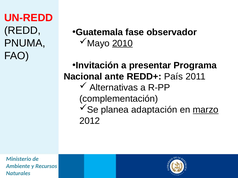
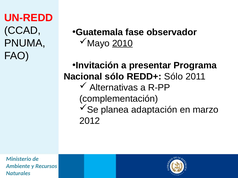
REDD: REDD -> CCAD (22, 30)
Nacional ante: ante -> sólo (114, 77)
REDD+ País: País -> Sólo (174, 77)
marzo underline: present -> none (206, 110)
